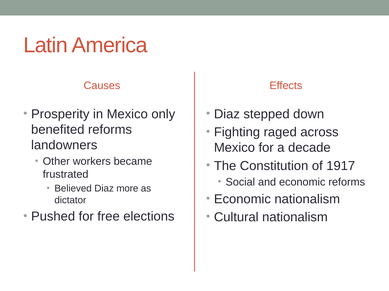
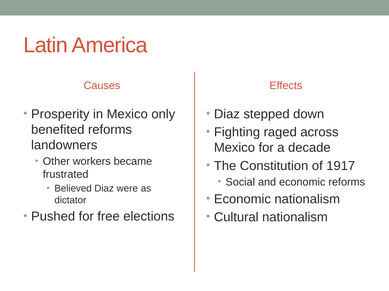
more: more -> were (127, 189)
